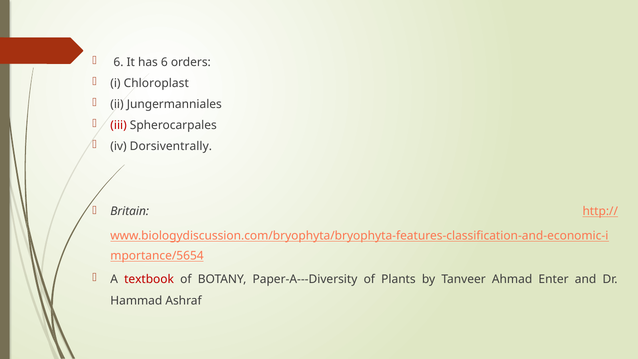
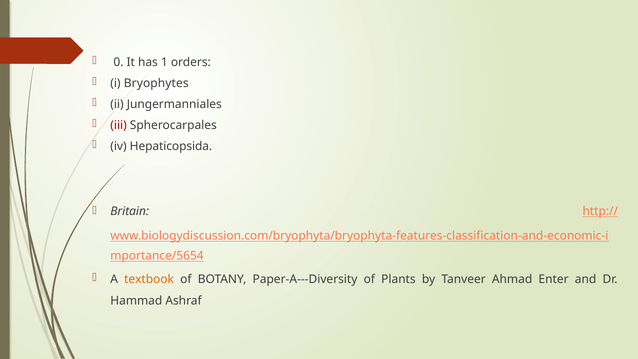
6: 6 -> 0 (118, 62)
has 6: 6 -> 1 (164, 62)
Chloroplast: Chloroplast -> Bryophytes (156, 83)
Dorsiventrally: Dorsiventrally -> Hepaticopsida (171, 146)
textbook colour: red -> orange (149, 279)
